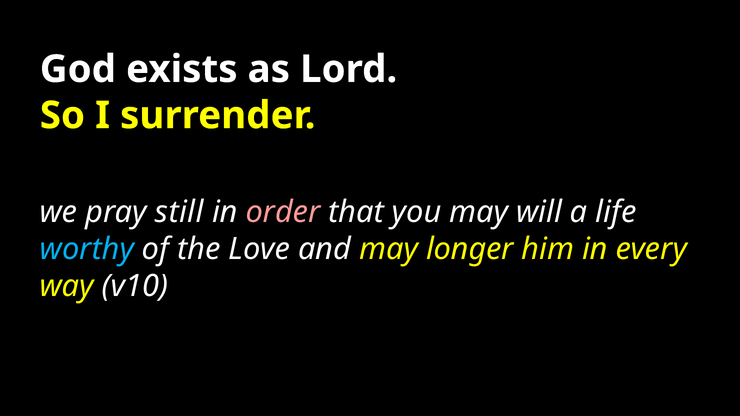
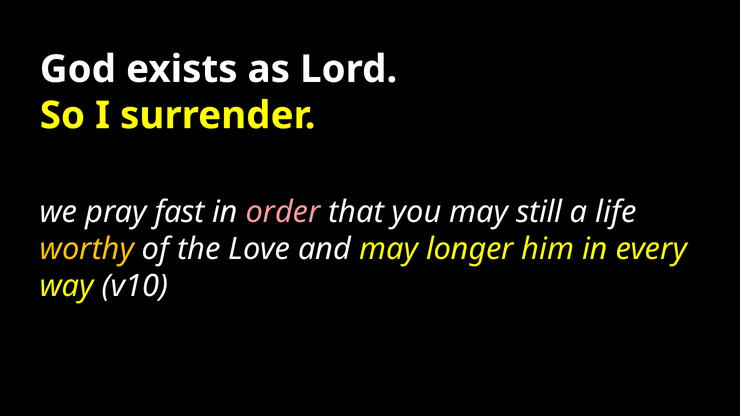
still: still -> fast (180, 212)
will: will -> still (539, 212)
worthy colour: light blue -> yellow (87, 249)
